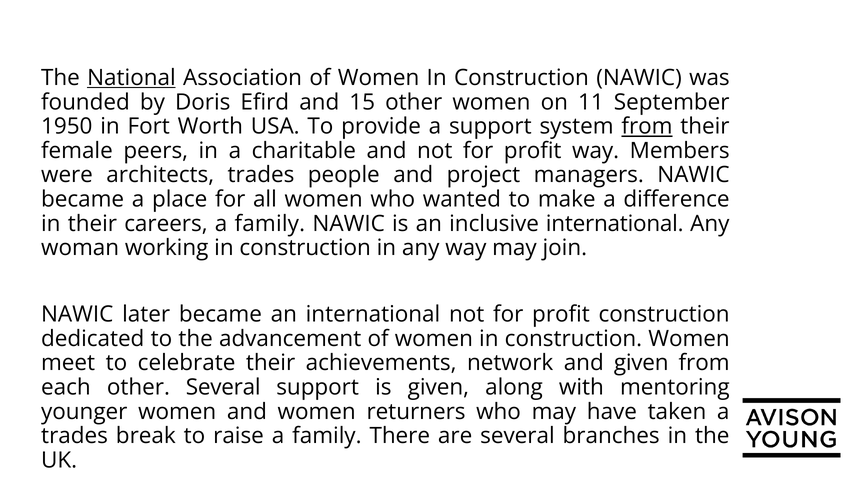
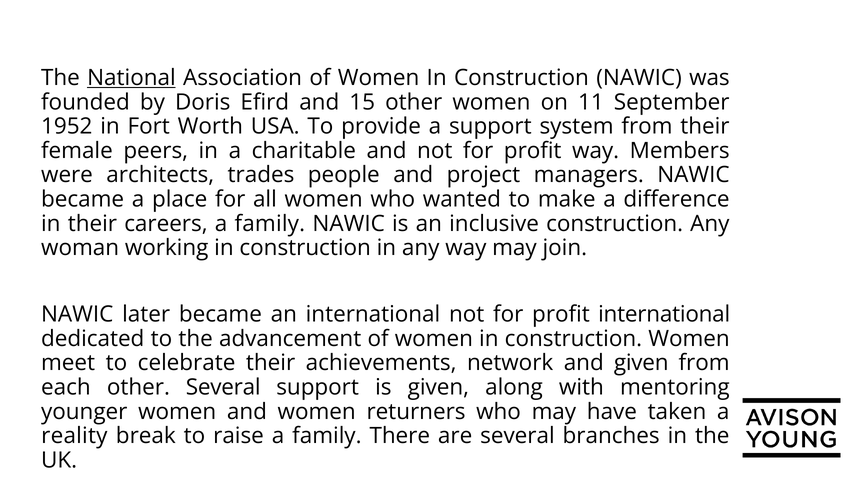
1950: 1950 -> 1952 (67, 126)
from underline: present -> none (647, 126)
inclusive international: international -> construction (615, 224)
profit construction: construction -> international (664, 314)
trades: trades -> reality (74, 436)
